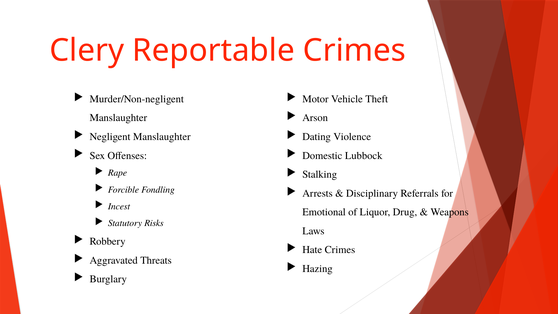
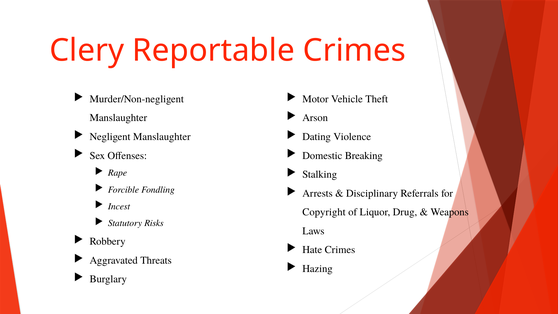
Lubbock: Lubbock -> Breaking (364, 155)
Emotional: Emotional -> Copyright (324, 212)
